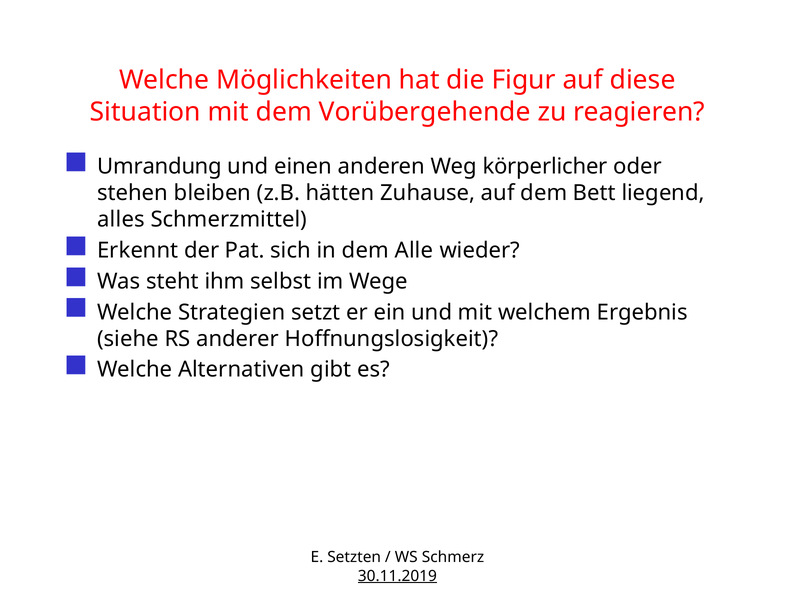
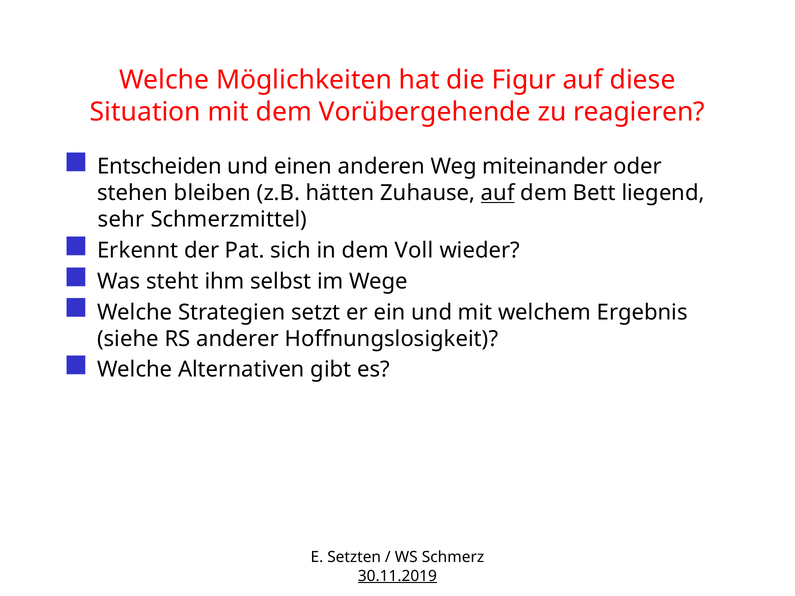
Umrandung: Umrandung -> Entscheiden (160, 167)
körperlicher: körperlicher -> miteinander (545, 167)
auf underline: none -> present (498, 193)
alles: alles -> sehr (121, 220)
Alle: Alle -> Voll (414, 251)
